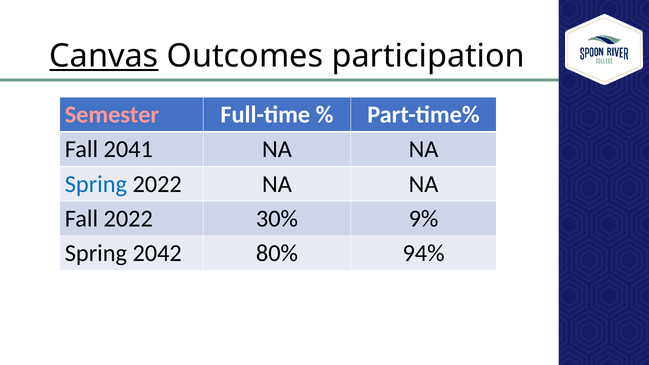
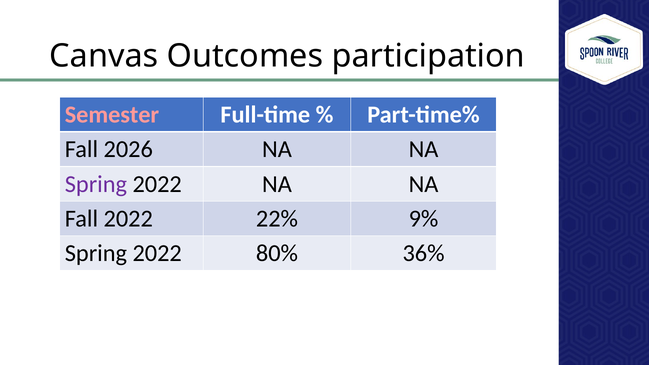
Canvas underline: present -> none (104, 56)
2041: 2041 -> 2026 (128, 149)
Spring colour: blue -> purple (96, 184)
30%: 30% -> 22% (277, 219)
2042: 2042 -> 2022 (157, 253)
94%: 94% -> 36% (424, 253)
